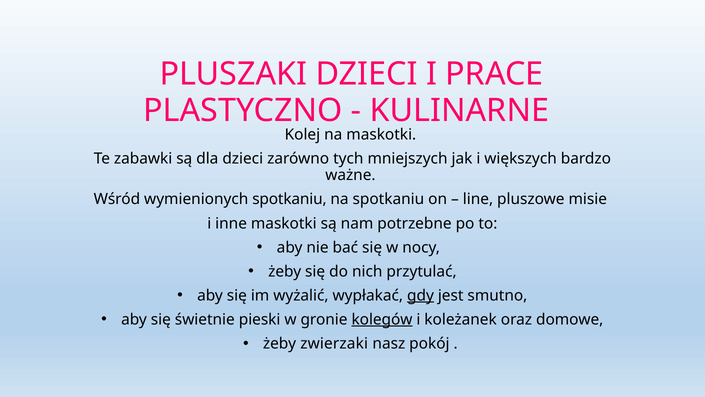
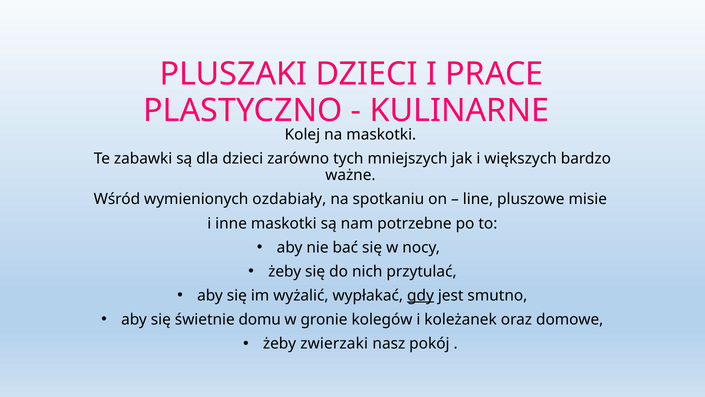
wymienionych spotkaniu: spotkaniu -> ozdabiały (289, 199)
pieski: pieski -> domu (260, 319)
kolegów underline: present -> none (382, 319)
